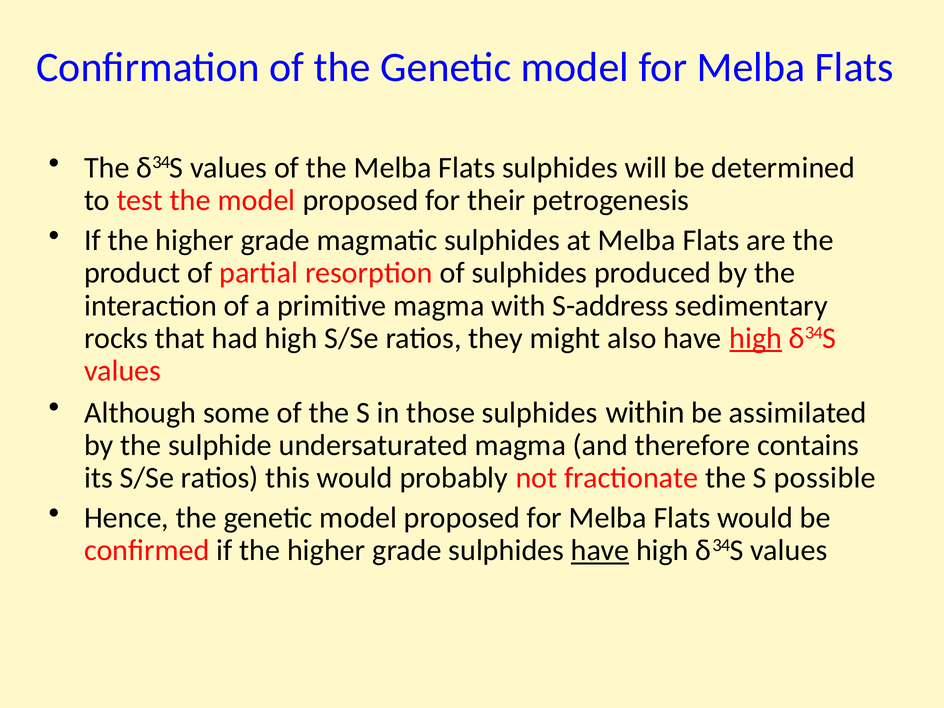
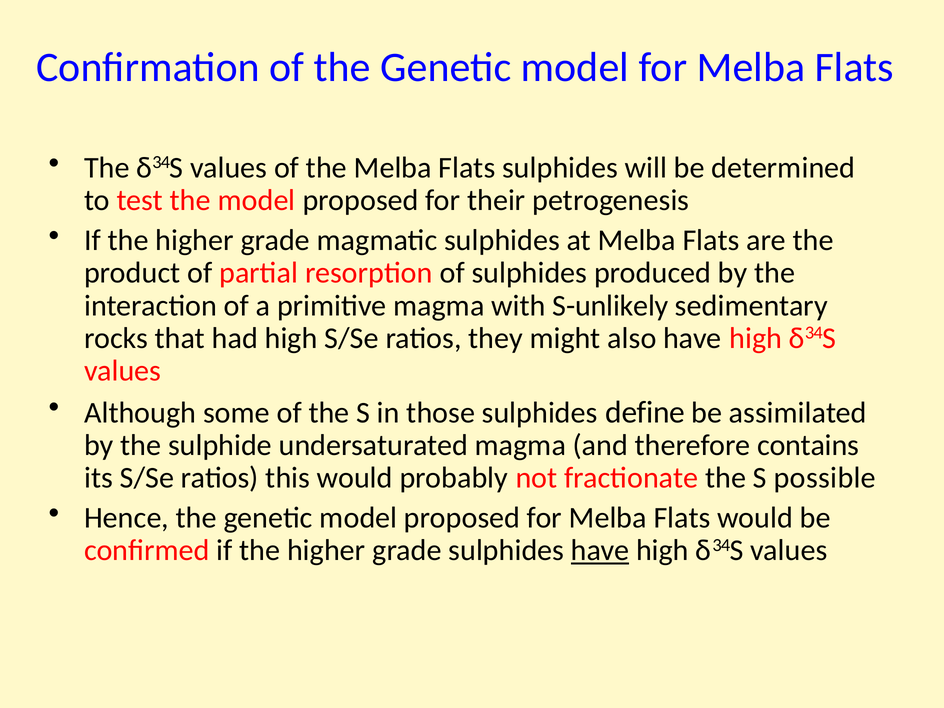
S-address: S-address -> S-unlikely (610, 306)
high underline: present -> none (756, 338)
within: within -> define (645, 412)
